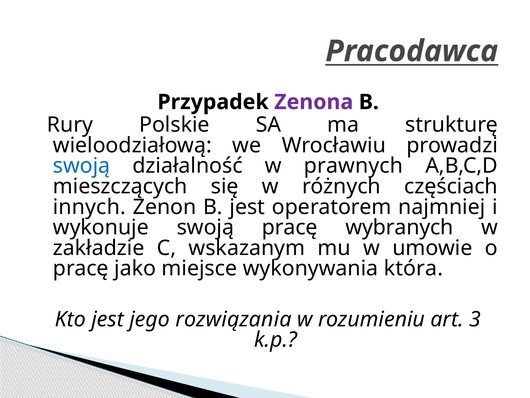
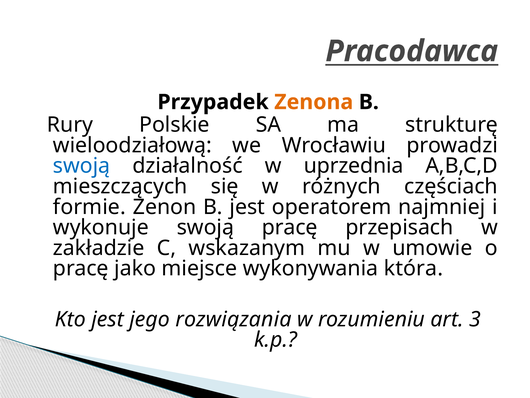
Zenona colour: purple -> orange (314, 102)
prawnych: prawnych -> uprzednia (354, 166)
innych: innych -> formie (89, 207)
wybranych: wybranych -> przepisach (399, 227)
